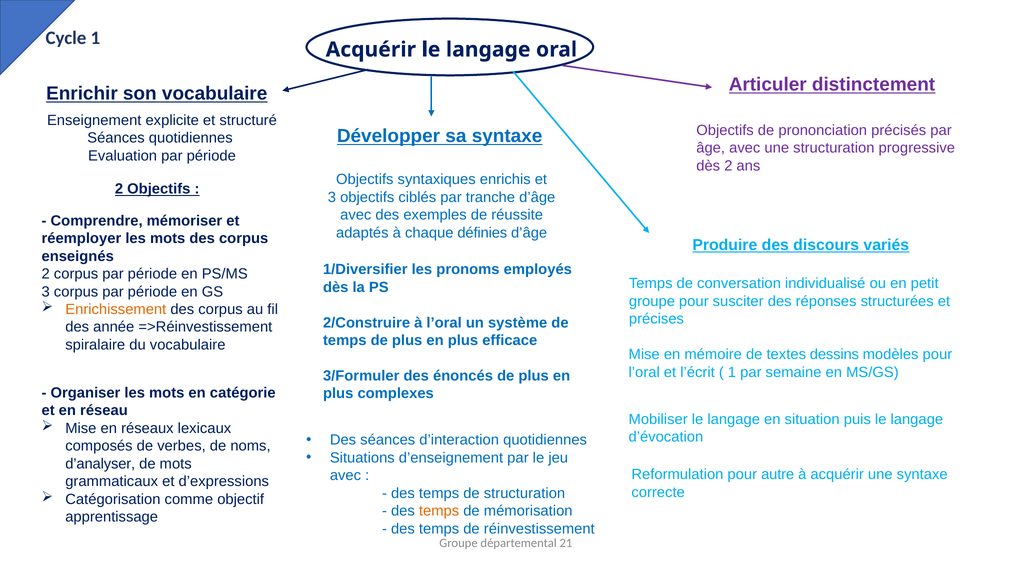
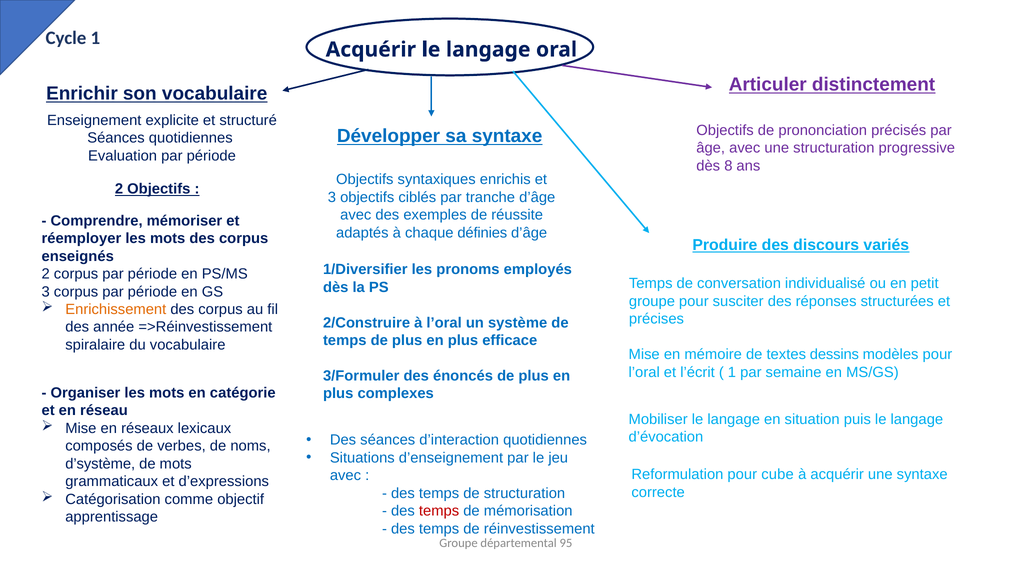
dès 2: 2 -> 8 (728, 166)
d’analyser: d’analyser -> d’système (100, 464)
autre: autre -> cube (778, 475)
temps colour: orange -> red (439, 511)
21: 21 -> 95 (566, 543)
